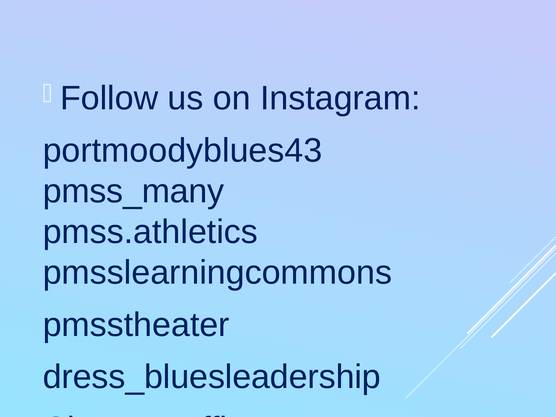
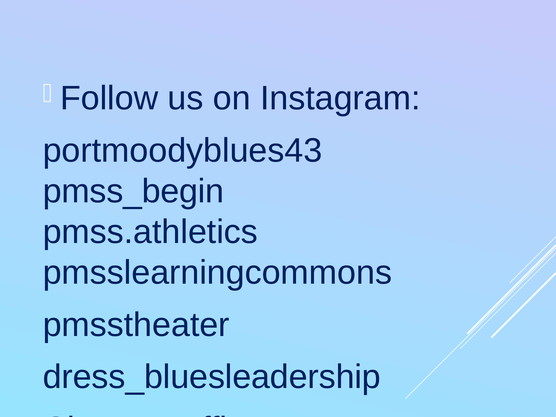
pmss_many: pmss_many -> pmss_begin (133, 191)
